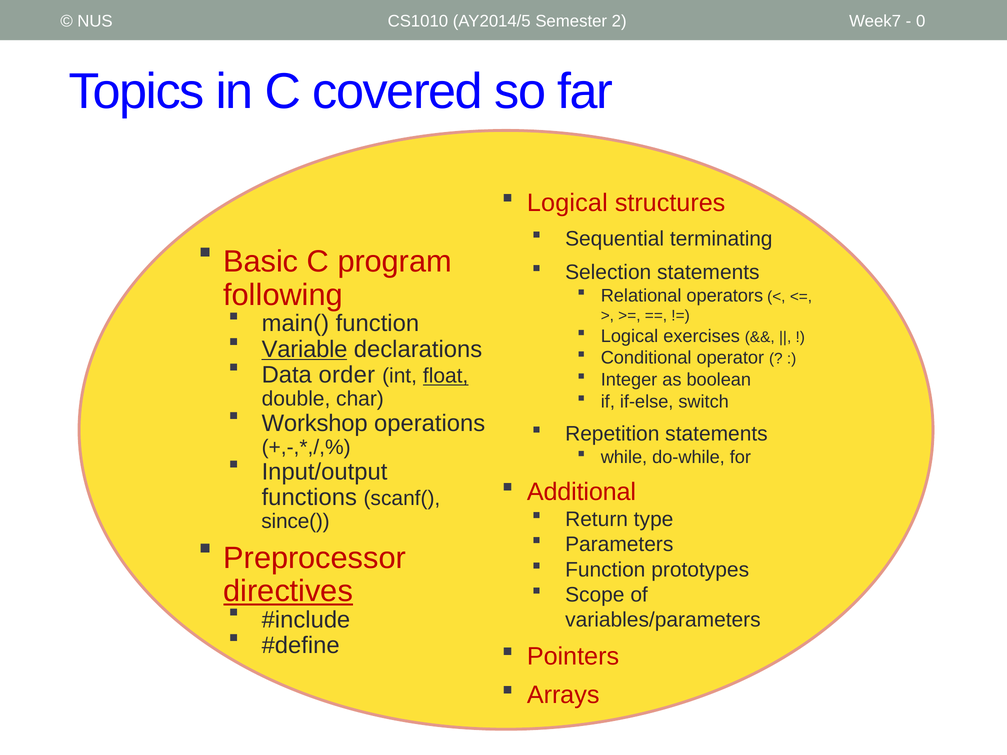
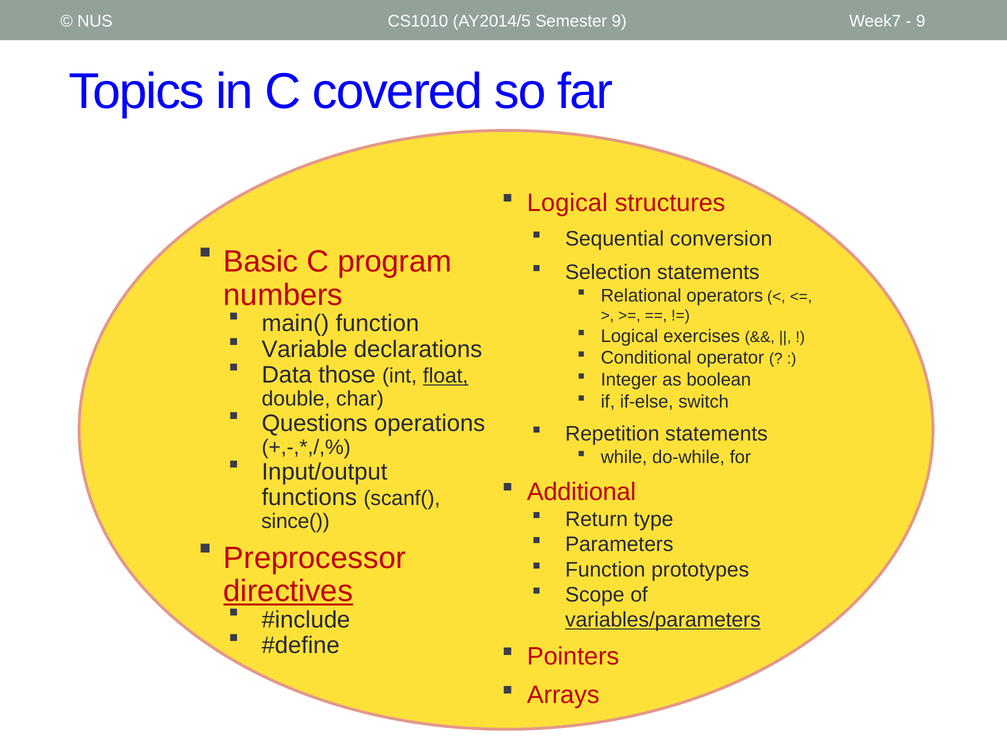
Semester 2: 2 -> 9 (619, 21)
0: 0 -> 9 (921, 21)
terminating: terminating -> conversion (721, 239)
following: following -> numbers (283, 295)
Variable underline: present -> none (305, 349)
order: order -> those (347, 375)
Workshop: Workshop -> Questions (315, 423)
variables/parameters underline: none -> present (663, 620)
